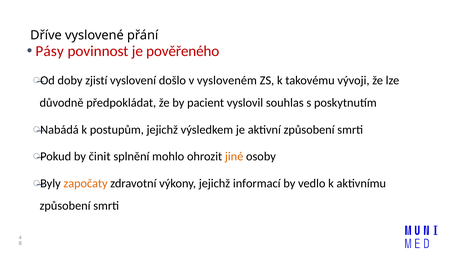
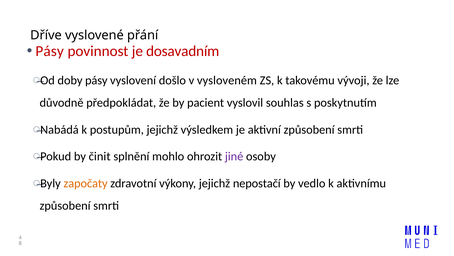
pověřeného: pověřeného -> dosavadním (183, 51)
doby zjistí: zjistí -> pásy (96, 80)
jiné colour: orange -> purple (234, 156)
informací: informací -> nepostačí (257, 183)
